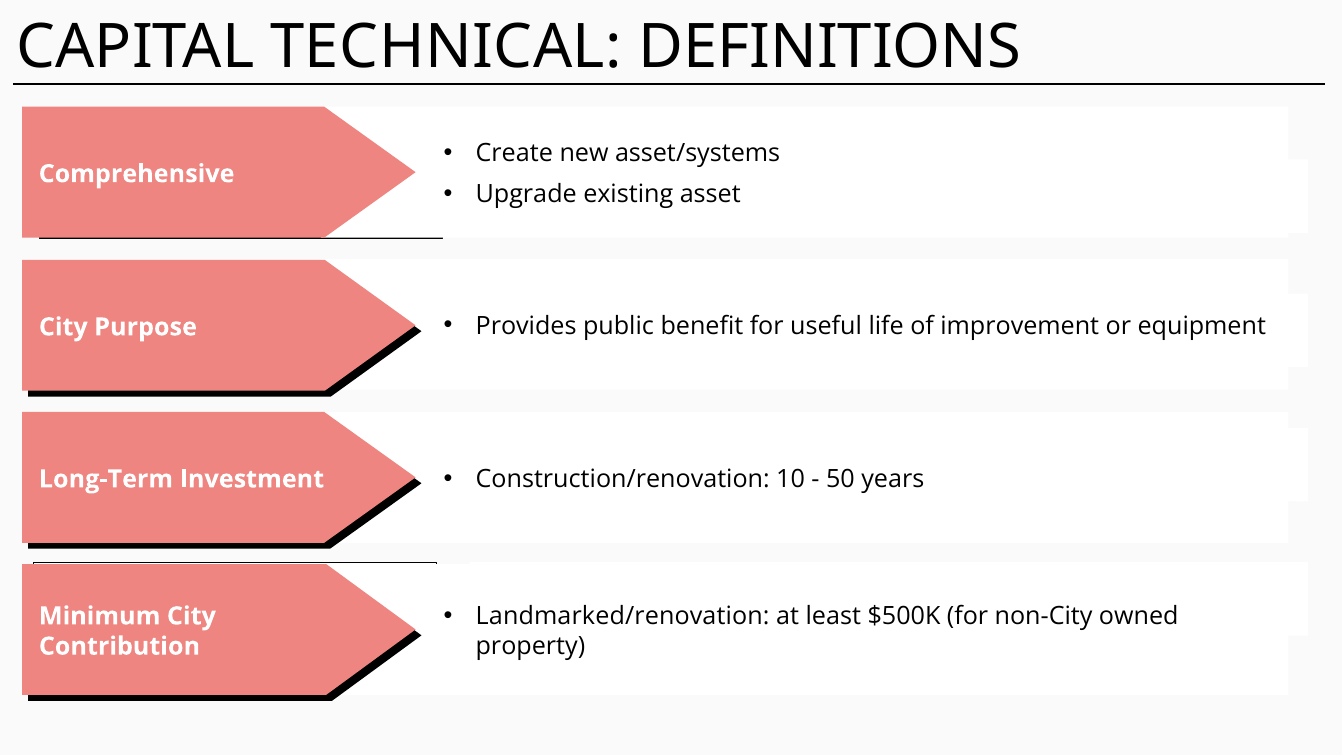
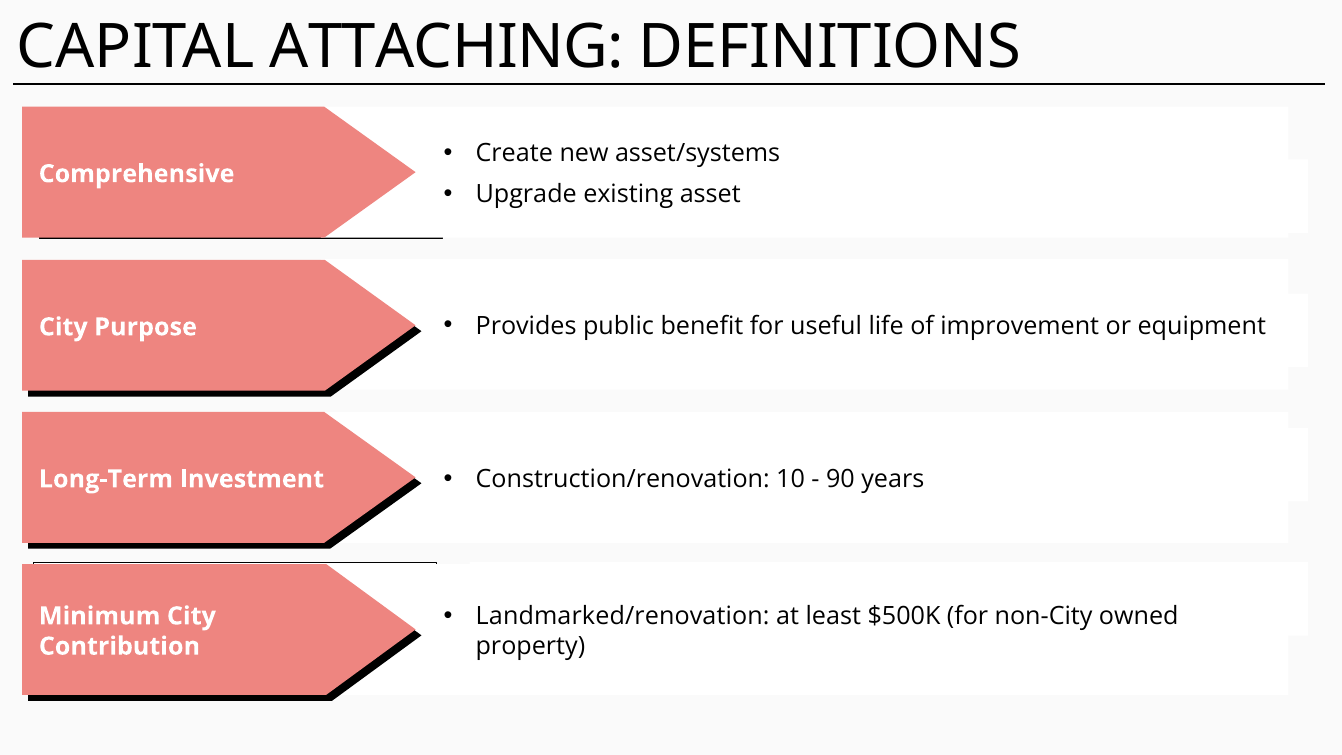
TECHNICAL: TECHNICAL -> ATTACHING (447, 47)
50: 50 -> 90 (841, 479)
